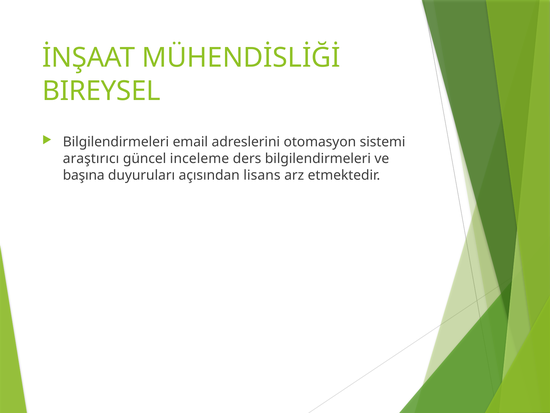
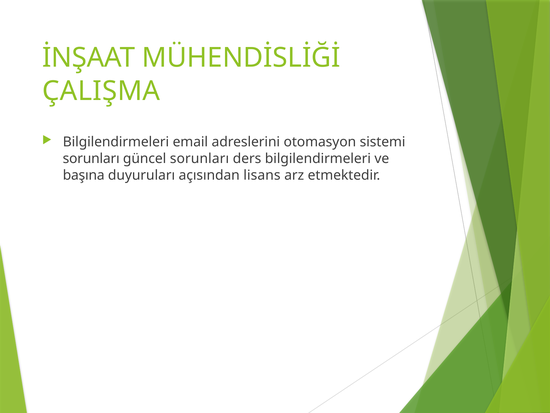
BIREYSEL: BIREYSEL -> ÇALIŞMA (101, 91)
araştırıcı: araştırıcı -> sorunları (91, 158)
güncel inceleme: inceleme -> sorunları (199, 158)
